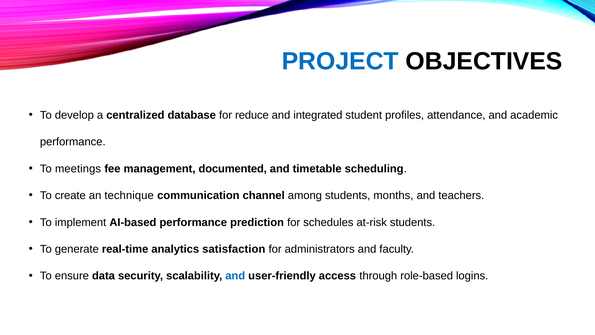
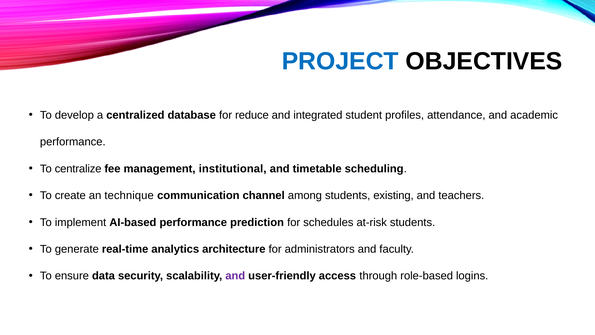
meetings: meetings -> centralize (78, 169)
documented: documented -> institutional (233, 169)
months: months -> existing (393, 195)
satisfaction: satisfaction -> architecture (234, 249)
and colour: blue -> purple (235, 276)
